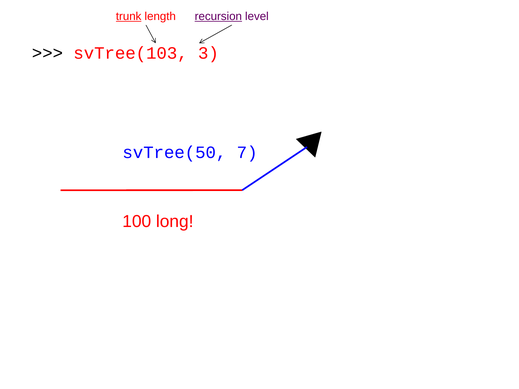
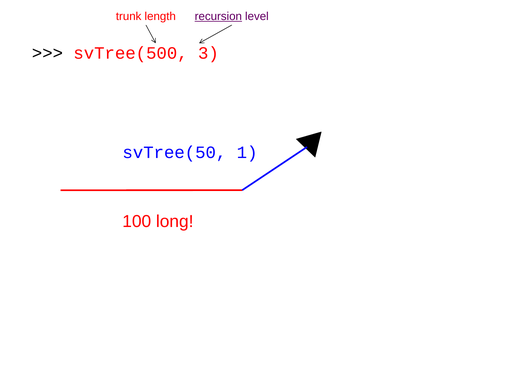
trunk underline: present -> none (129, 16)
svTree(103: svTree(103 -> svTree(500 (131, 53)
7: 7 -> 1 (247, 153)
